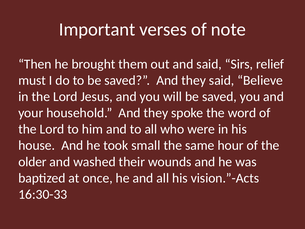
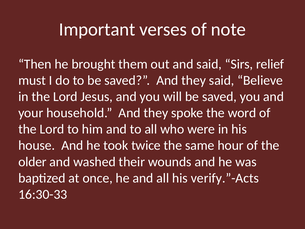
small: small -> twice (146, 145)
vision.”-Acts: vision.”-Acts -> verify.”-Acts (225, 178)
